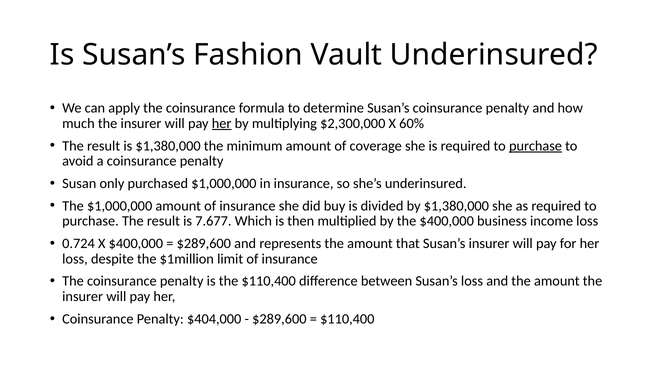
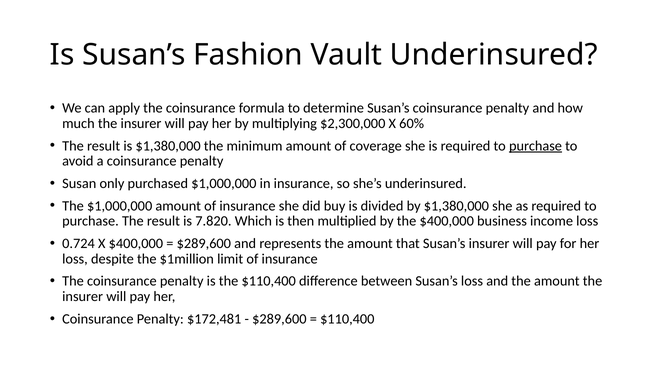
her underline: present -> none (222, 124)
7.677: 7.677 -> 7.820 (213, 221)
$404,000: $404,000 -> $172,481 (214, 319)
